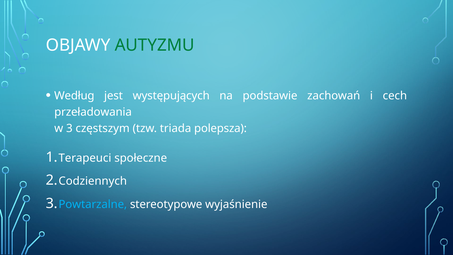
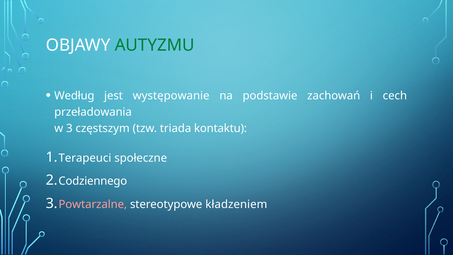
występujących: występujących -> występowanie (171, 96)
polepsza: polepsza -> kontaktu (220, 128)
Codziennych: Codziennych -> Codziennego (93, 181)
Powtarzalne colour: light blue -> pink (93, 204)
wyjaśnienie: wyjaśnienie -> kładzeniem (236, 204)
